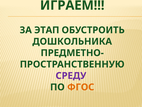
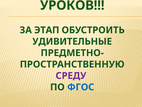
ИГРАЕМ: ИГРАЕМ -> УРОКОВ (72, 5)
ДОШКОЛЬНИКА: ДОШКОЛЬНИКА -> УДИВИТЕЛЬНЫЕ (72, 41)
ФГОС colour: orange -> blue (81, 87)
